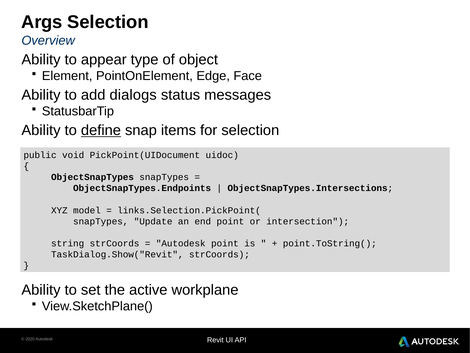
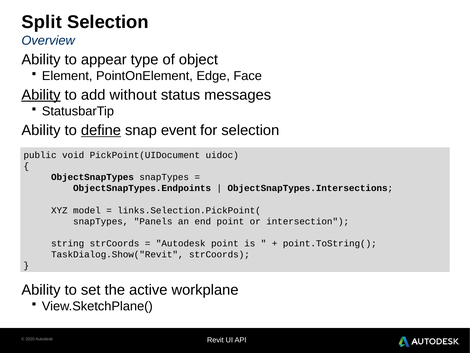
Args: Args -> Split (42, 22)
Ability underline: none -> present (41, 95)
dialogs: dialogs -> without (133, 95)
items: items -> event (179, 130)
Update: Update -> Panels (153, 221)
